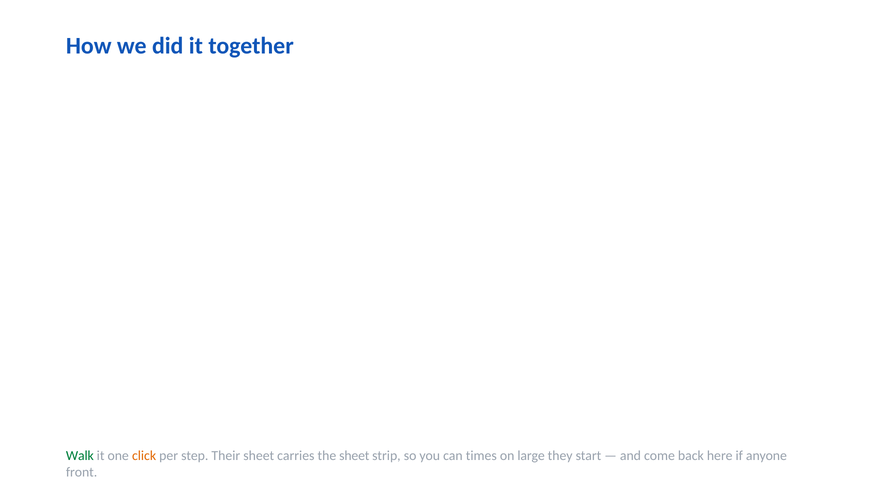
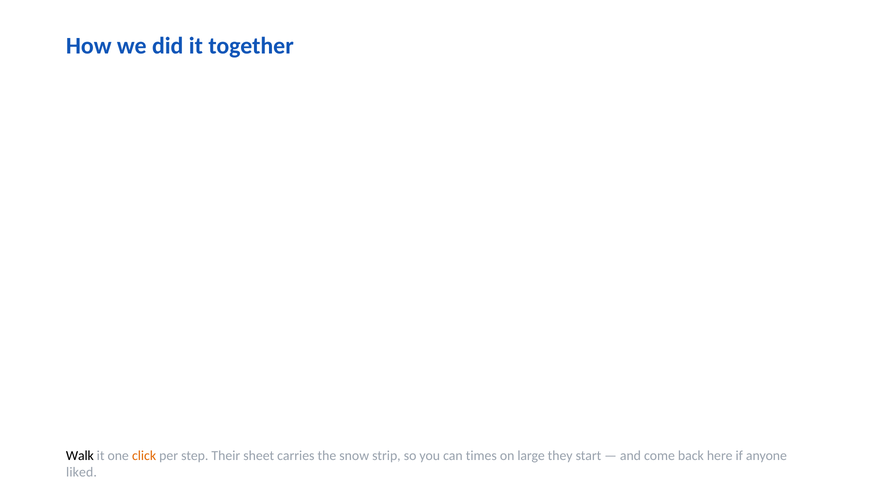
Walk colour: green -> black (80, 455)
the sheet: sheet -> snow (354, 455)
front: front -> liked (82, 472)
